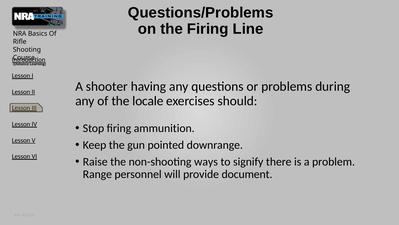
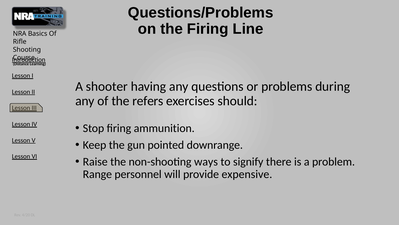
locale: locale -> refers (148, 101)
document: document -> expensive (247, 174)
